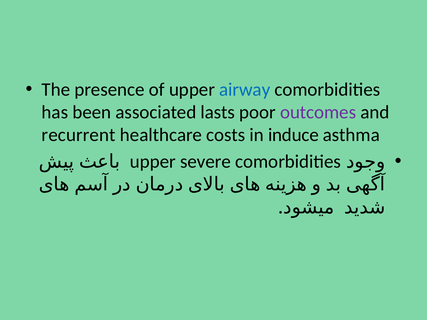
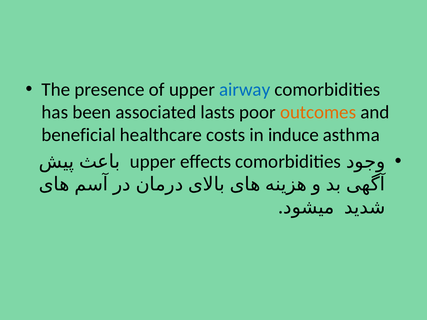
outcomes colour: purple -> orange (318, 112)
recurrent: recurrent -> beneficial (79, 135)
severe: severe -> effects (206, 162)
